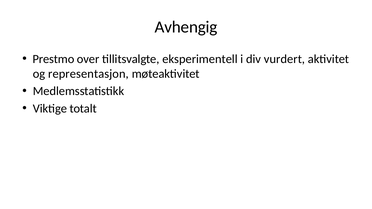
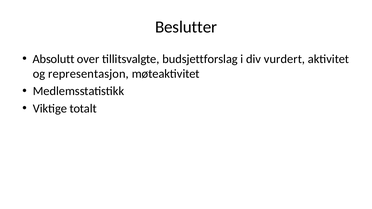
Avhengig: Avhengig -> Beslutter (186, 27)
Prestmo: Prestmo -> Absolutt (54, 59)
eksperimentell: eksperimentell -> budsjettforslag (200, 59)
